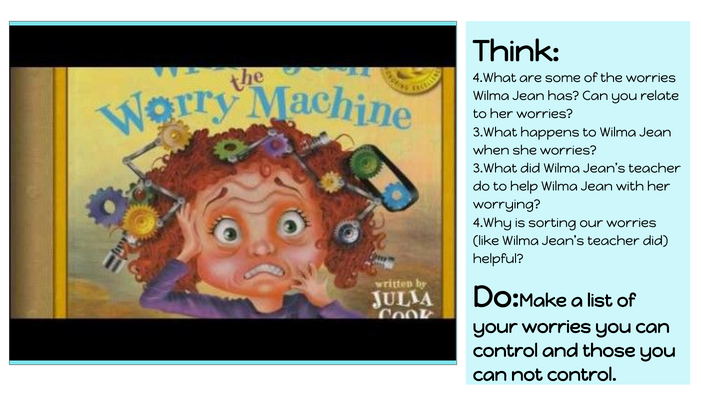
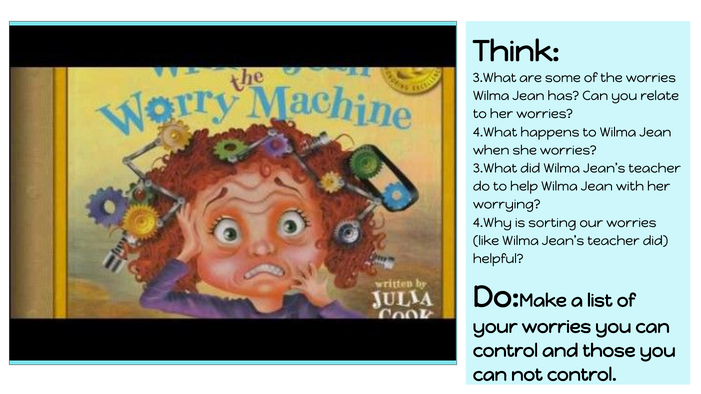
4.What: 4.What -> 3.What (495, 78)
3.What: 3.What -> 4.What (495, 132)
